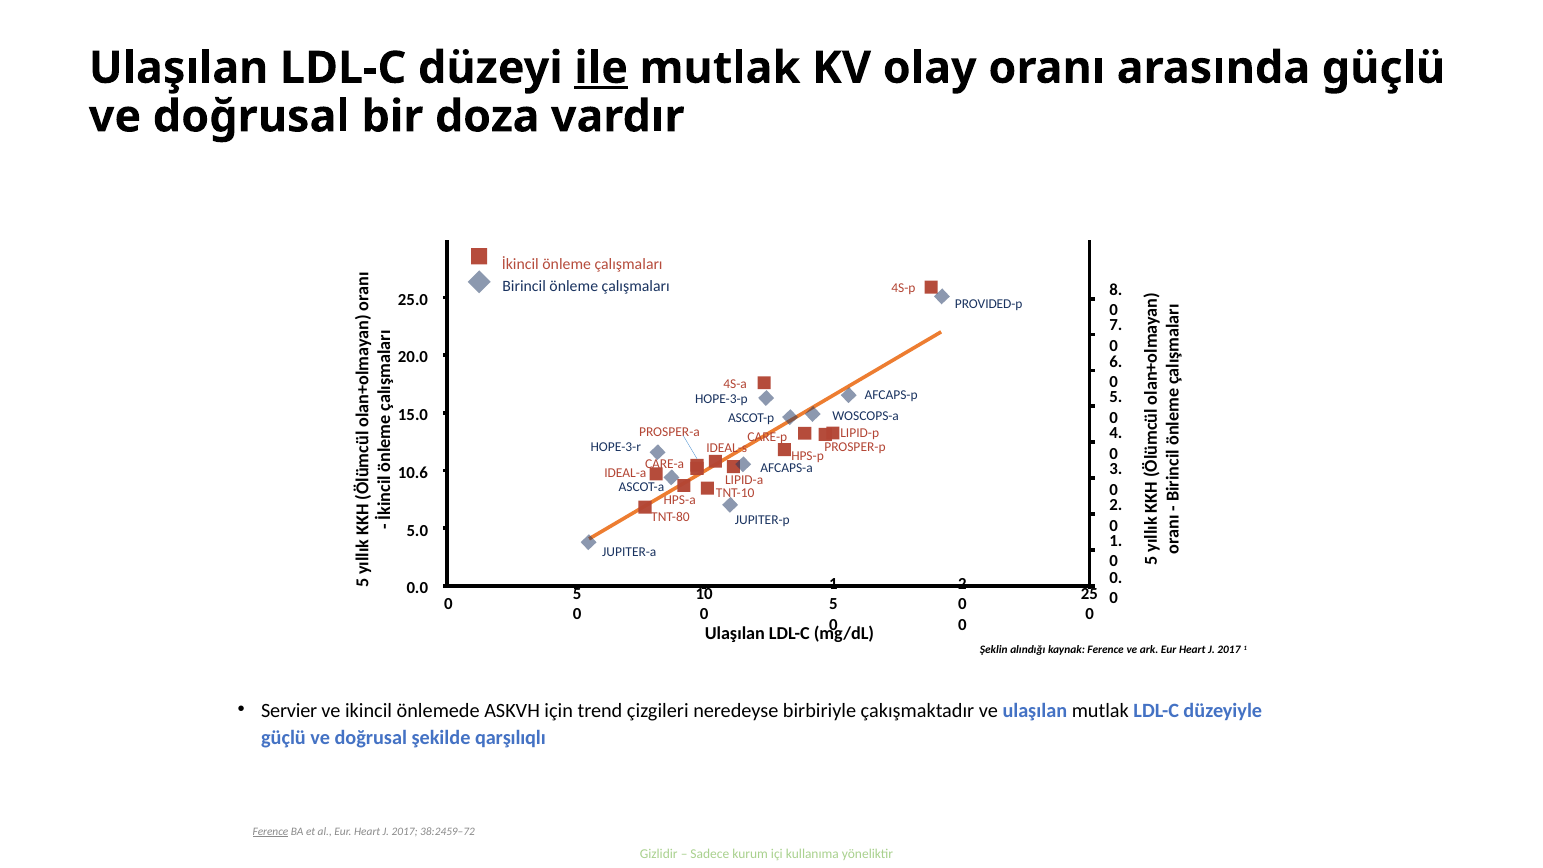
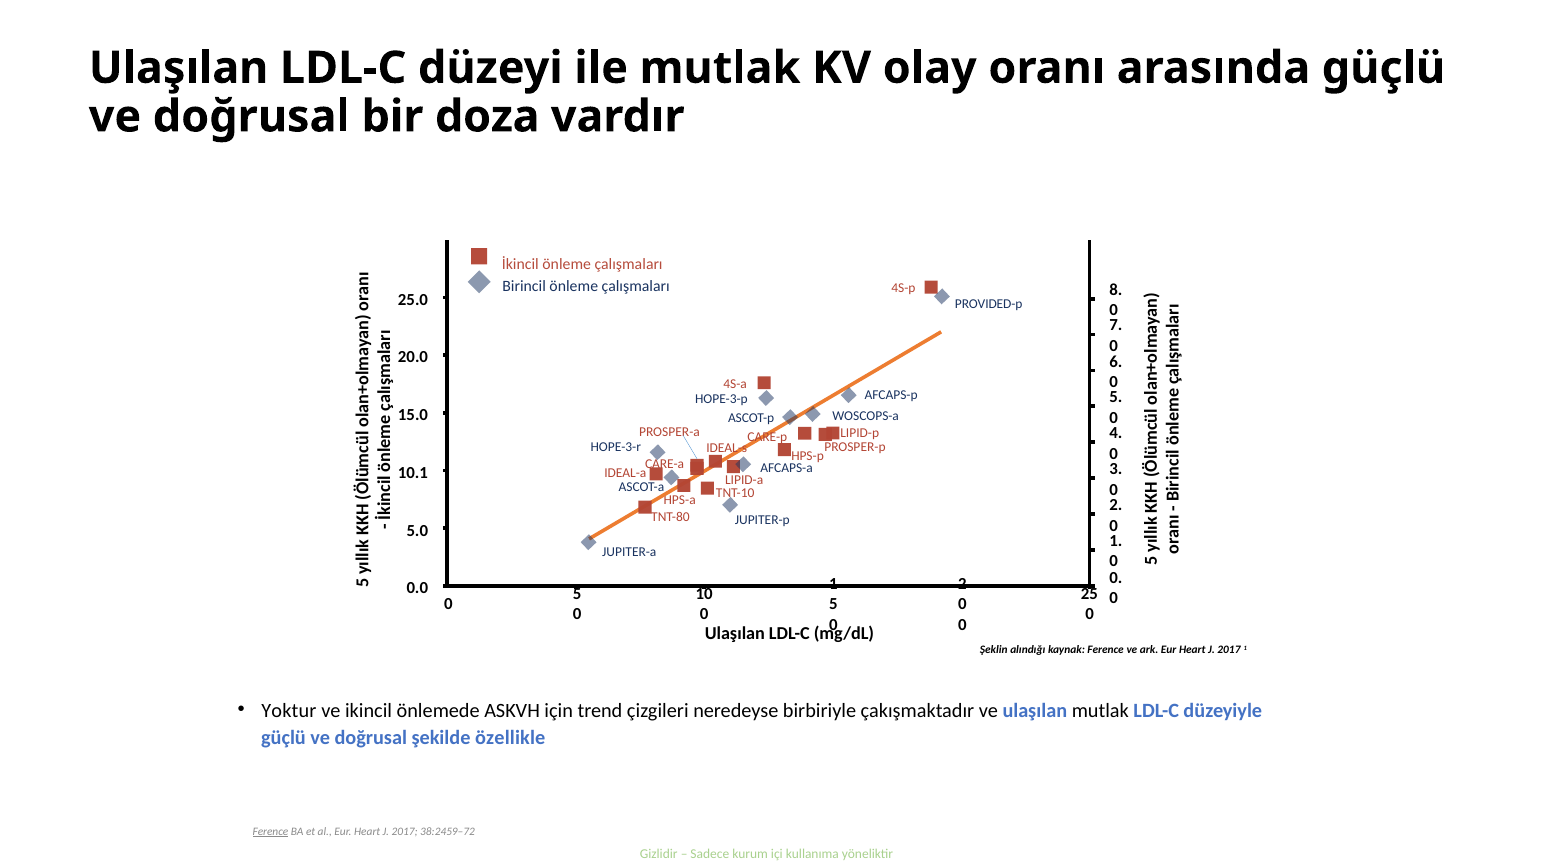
ile underline: present -> none (601, 68)
10.6: 10.6 -> 10.1 (413, 473)
Servier: Servier -> Yoktur (289, 710)
qarşılıqlı: qarşılıqlı -> özellikle (510, 737)
